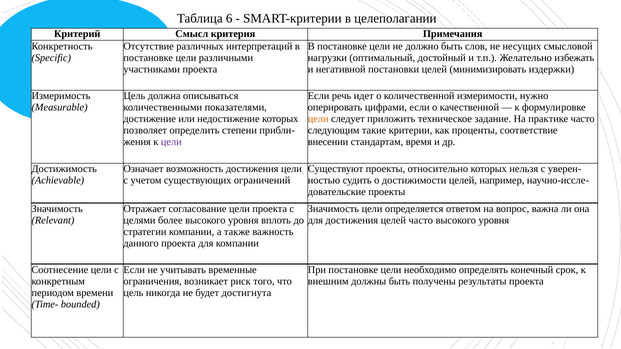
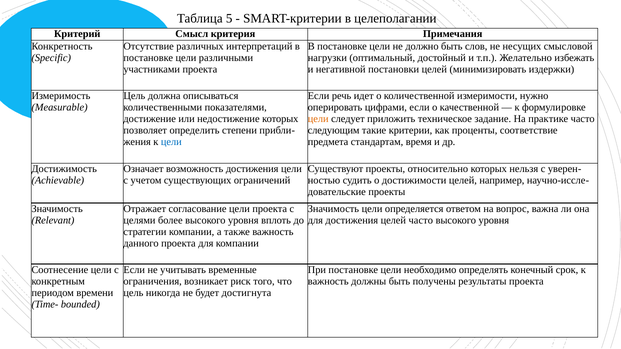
6: 6 -> 5 (229, 19)
цели colour: purple -> blue (171, 142)
внесении: внесении -> предмета (328, 142)
внешним: внешним -> важность (328, 282)
